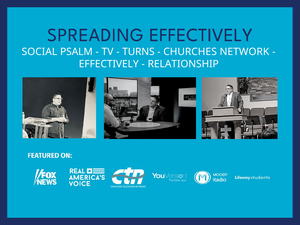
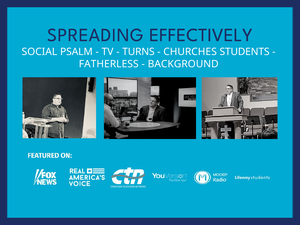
NETWORK: NETWORK -> STUDENTS (245, 52)
EFFECTIVELY: EFFECTIVELY -> FATHERLESS (109, 64)
RELATIONSHIP: RELATIONSHIP -> BACKGROUND (183, 64)
